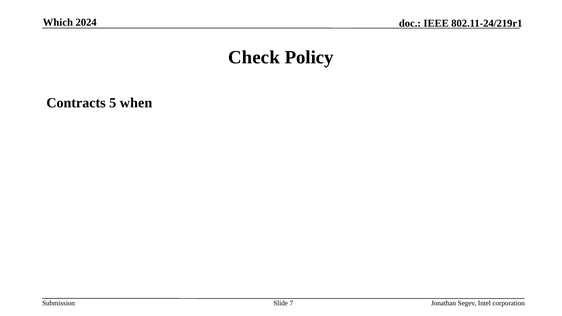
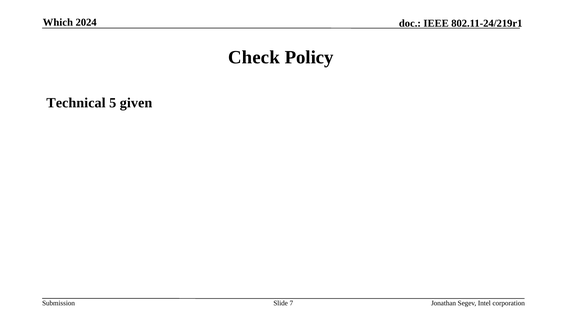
Contracts: Contracts -> Technical (76, 103)
when: when -> given (136, 103)
